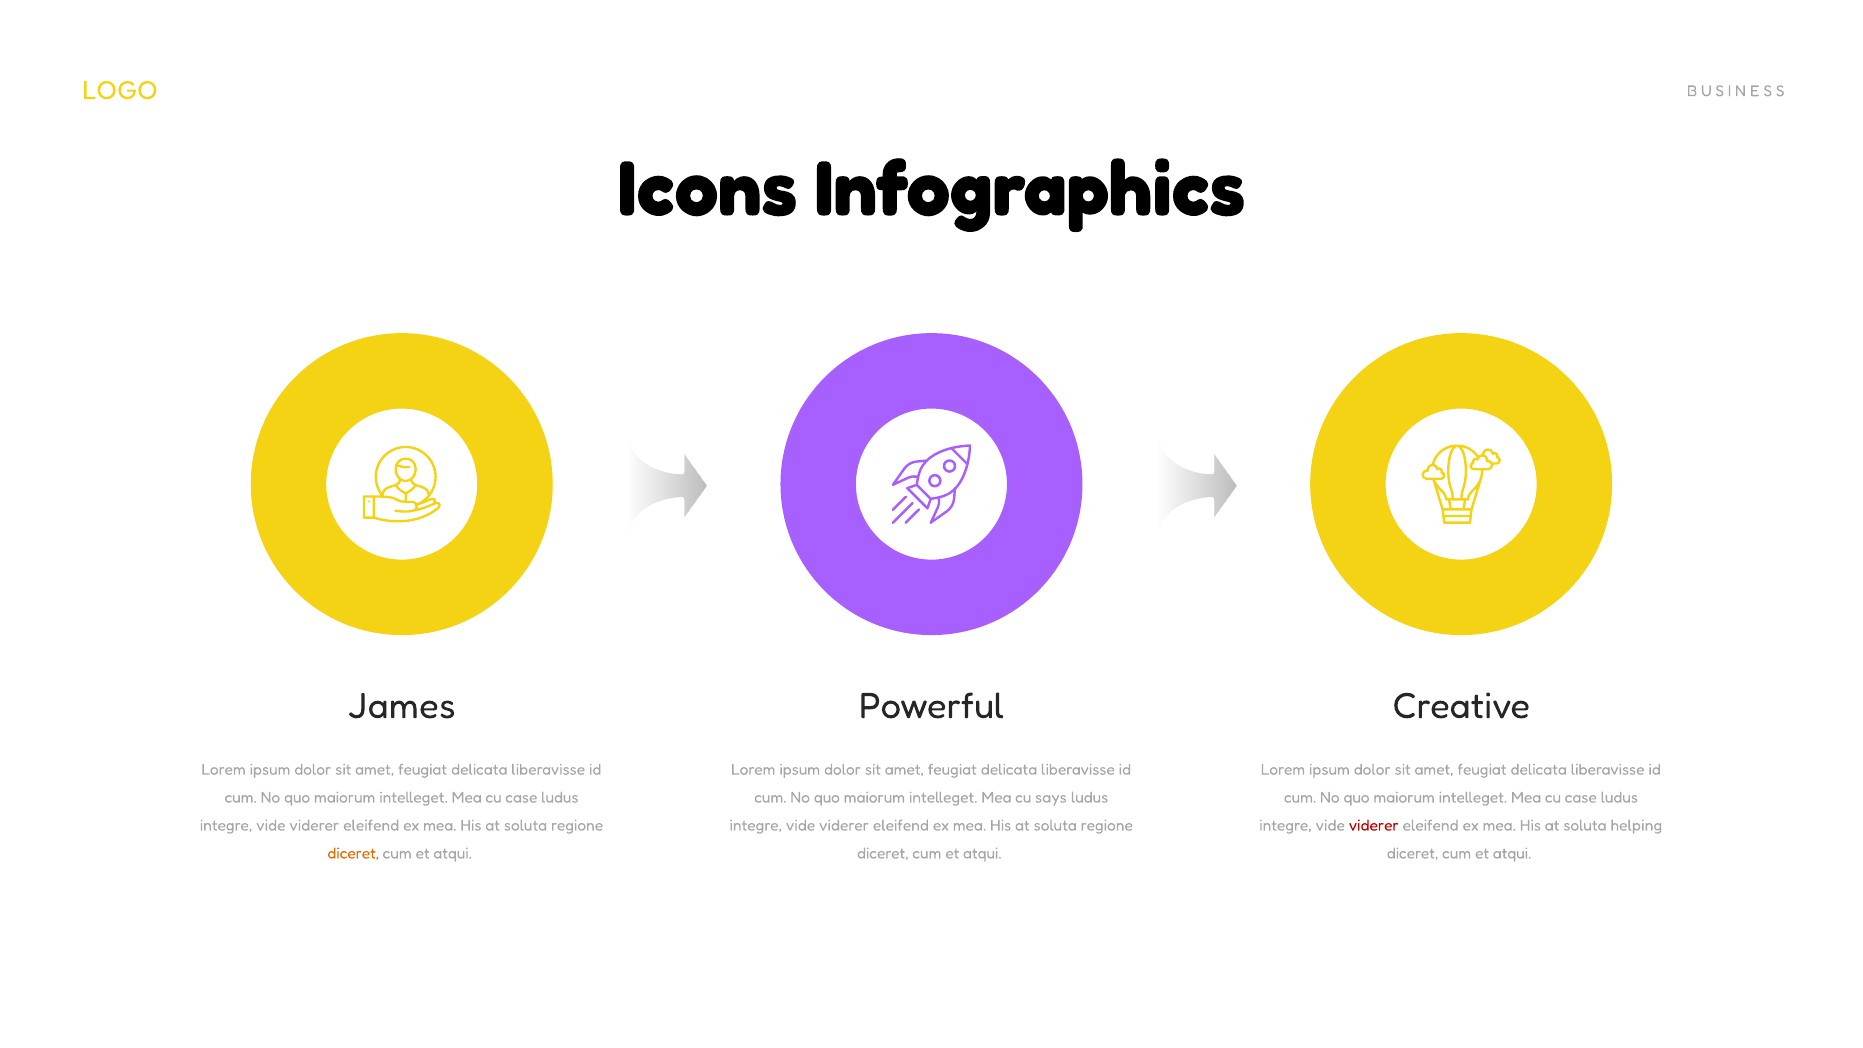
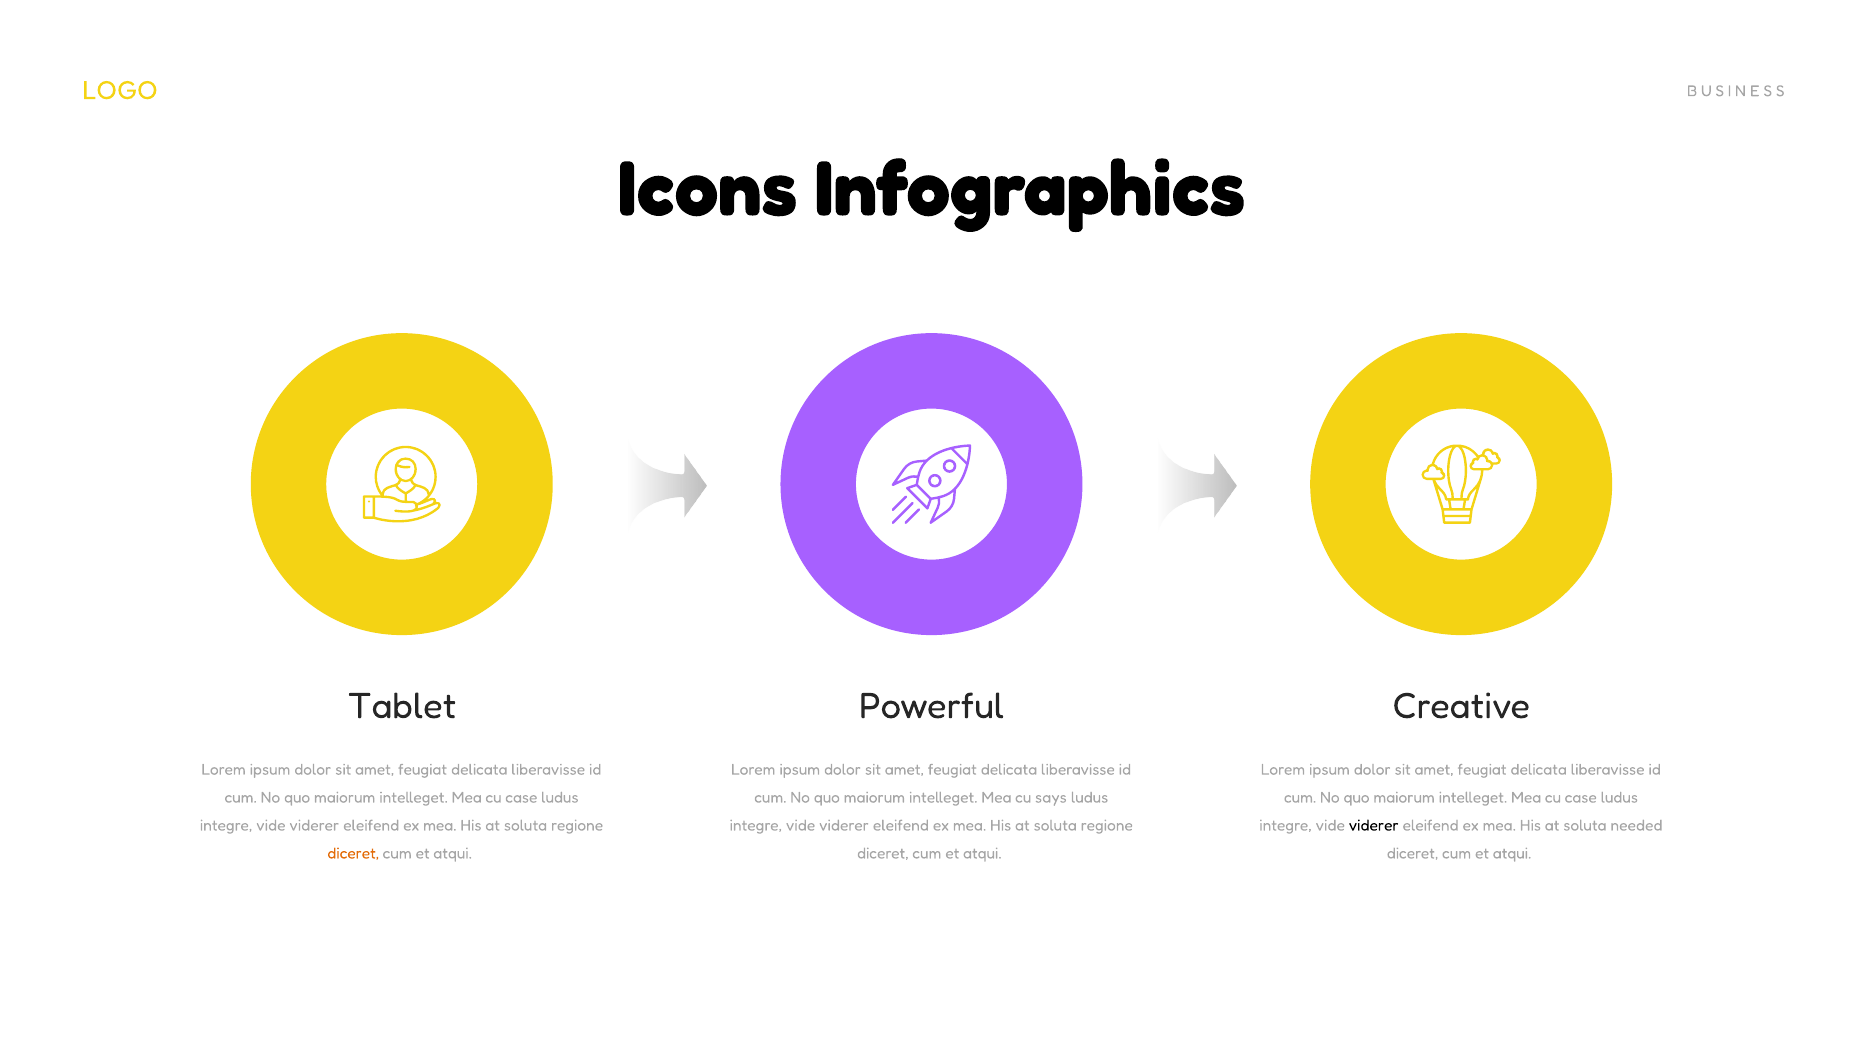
James: James -> Tablet (402, 706)
viderer colour: red -> black (1374, 825)
helping: helping -> needed (1636, 825)
